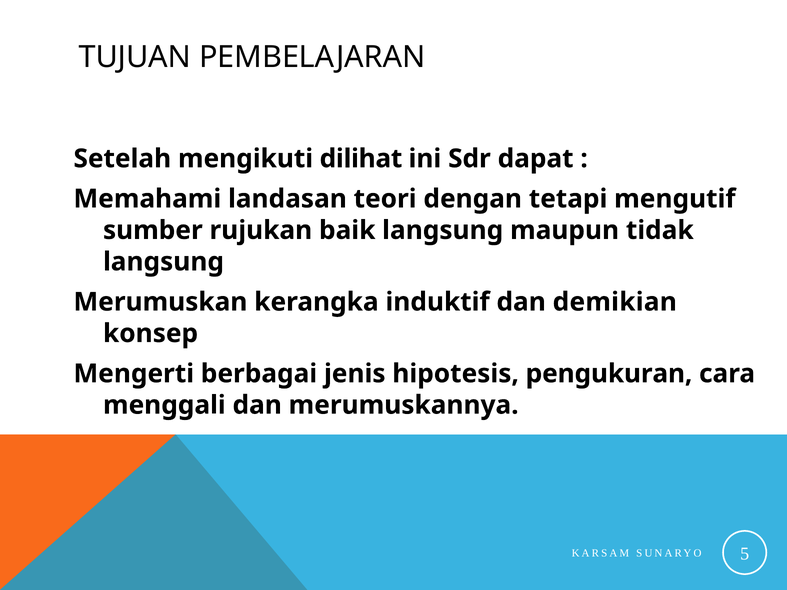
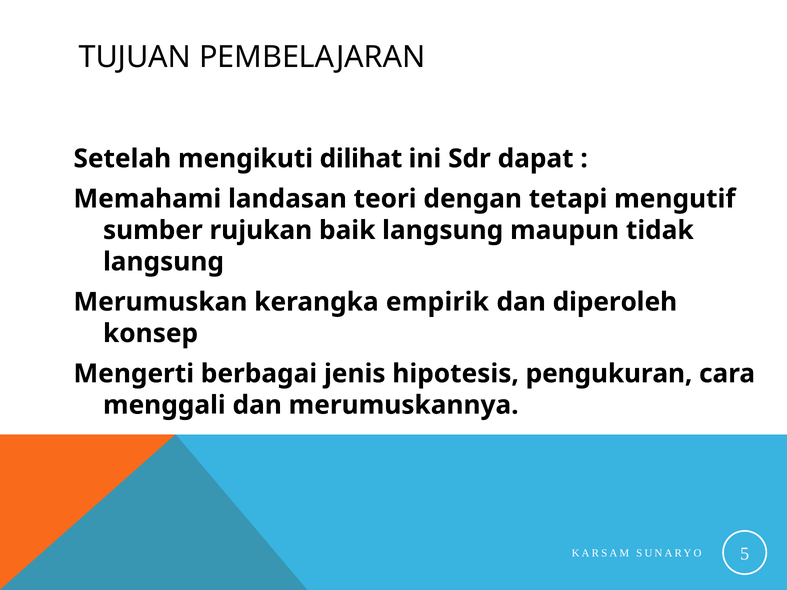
induktif: induktif -> empirik (437, 302)
demikian: demikian -> diperoleh (615, 302)
